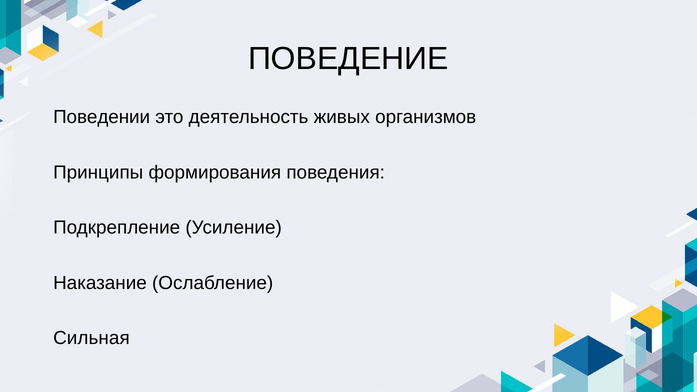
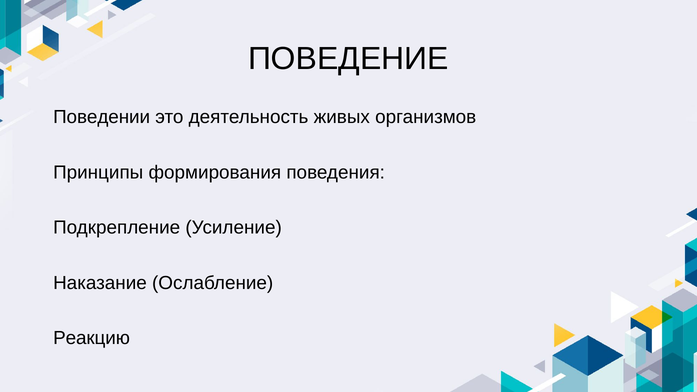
Сильная: Сильная -> Реакцию (92, 338)
